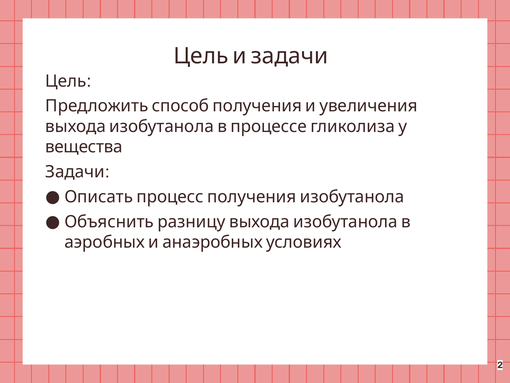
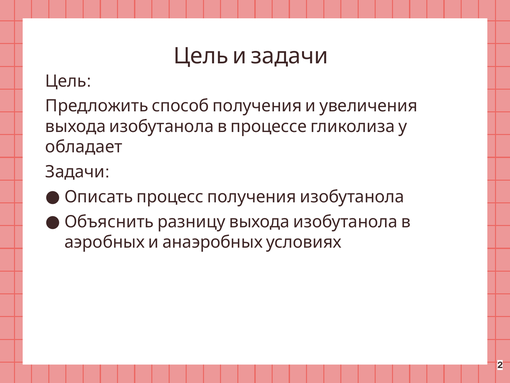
вещества: вещества -> обладает (84, 147)
